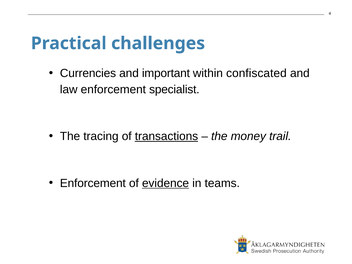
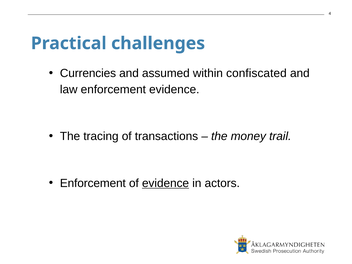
important: important -> assumed (166, 73)
enforcement specialist: specialist -> evidence (174, 90)
transactions underline: present -> none (166, 136)
teams: teams -> actors (222, 183)
